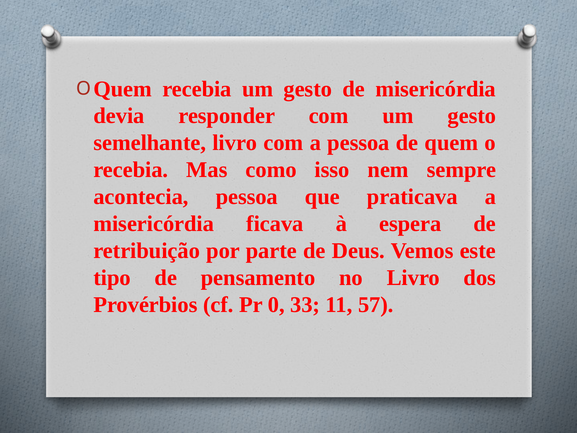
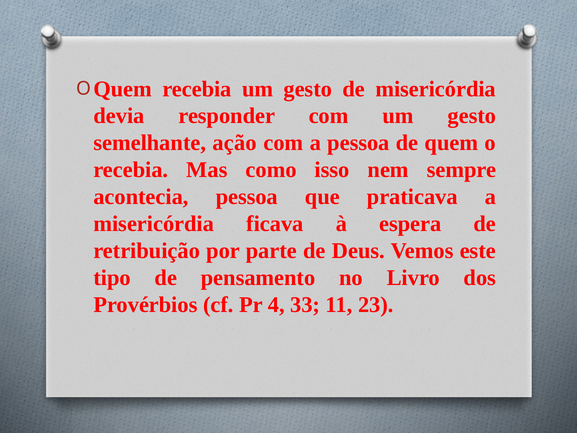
semelhante livro: livro -> ação (235, 143)
0: 0 -> 4 (276, 304)
57: 57 -> 23 (376, 304)
